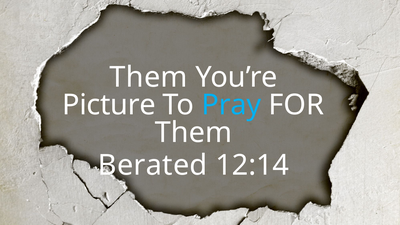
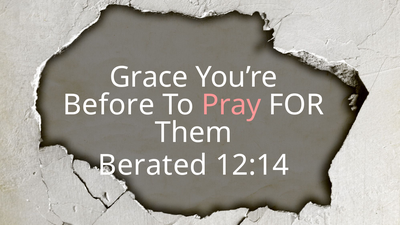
Them: Them -> Grace (149, 77)
Picture: Picture -> Before (109, 105)
Pray colour: light blue -> pink (231, 105)
